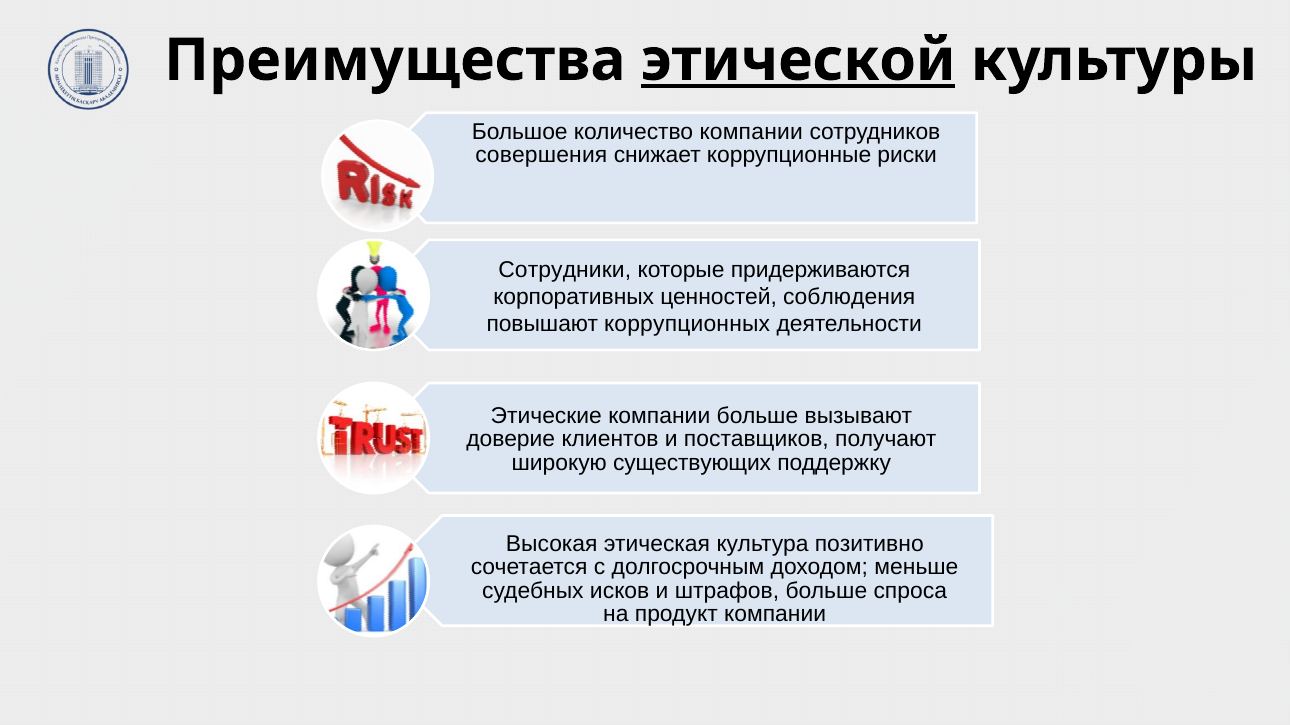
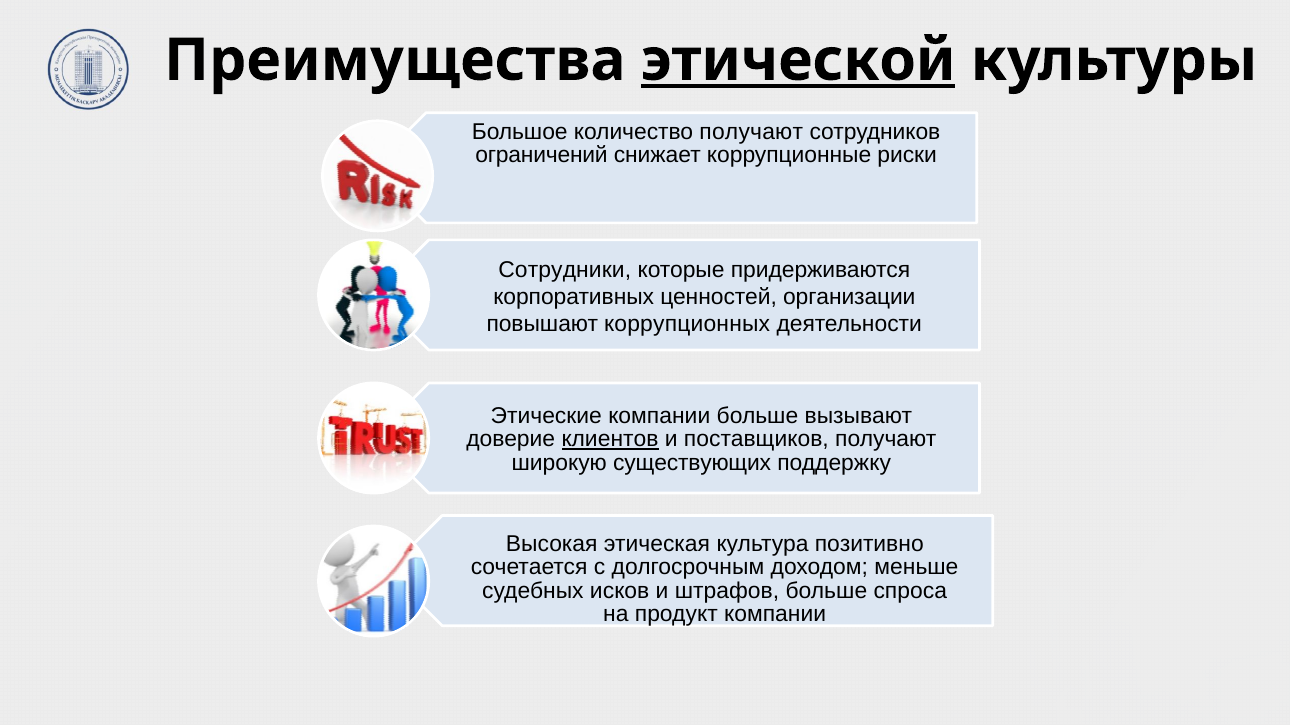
количество компании: компании -> получают (751, 132)
совершения: совершения -> ограничений (542, 155)
соблюдения: соблюдения -> организации (849, 297)
клиентов underline: none -> present (610, 440)
